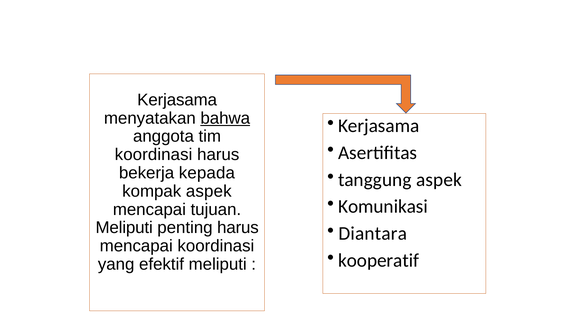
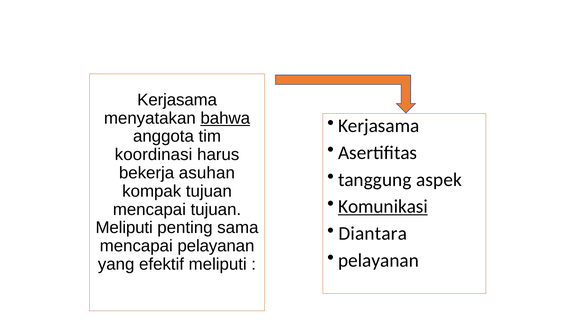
kepada: kepada -> asuhan (207, 173)
kompak aspek: aspek -> tujuan (209, 191)
Komunikasi underline: none -> present (383, 206)
penting harus: harus -> sama (238, 227)
mencapai koordinasi: koordinasi -> pelayanan (216, 246)
kooperatif: kooperatif -> pelayanan (379, 260)
